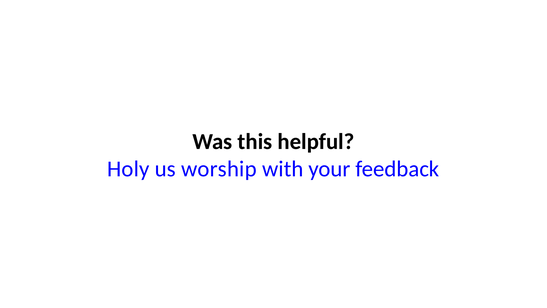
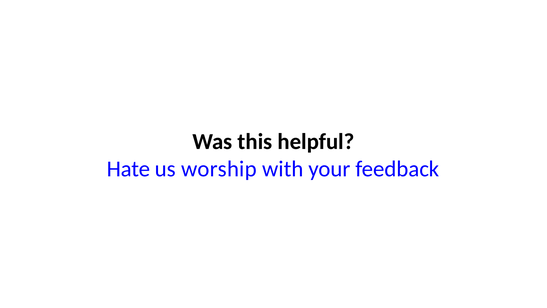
Holy: Holy -> Hate (129, 169)
